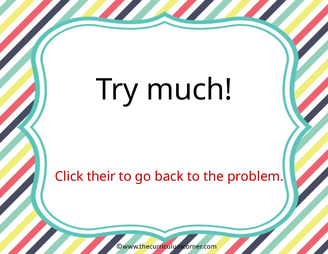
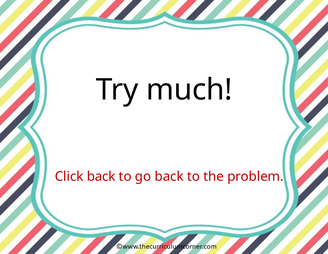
Click their: their -> back (101, 176)
